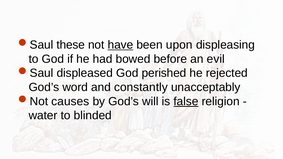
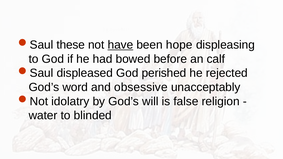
upon: upon -> hope (179, 45)
evil: evil -> calf (216, 59)
constantly: constantly -> obsessive (141, 87)
causes: causes -> idolatry (70, 101)
false underline: present -> none (186, 101)
